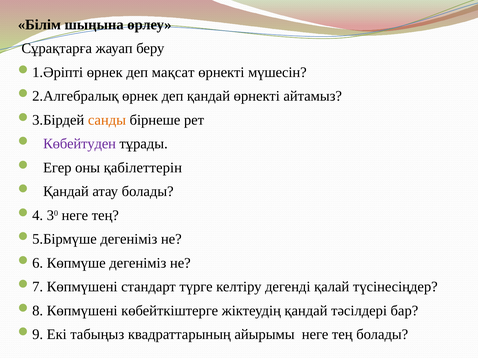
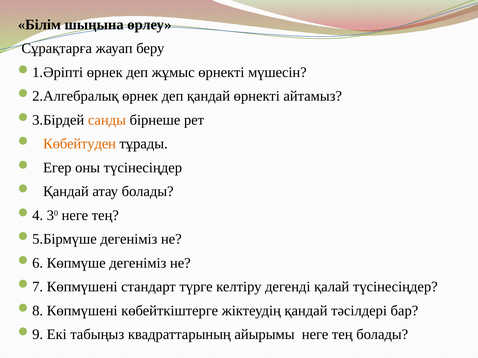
мақсат: мақсат -> жұмыс (173, 72)
Көбейтуден colour: purple -> orange (80, 144)
оны қабілеттерін: қабілеттерін -> түсінесіңдер (143, 168)
